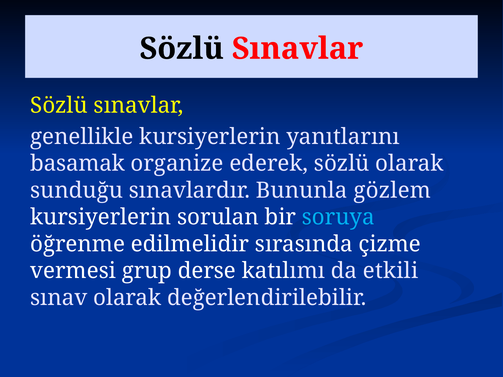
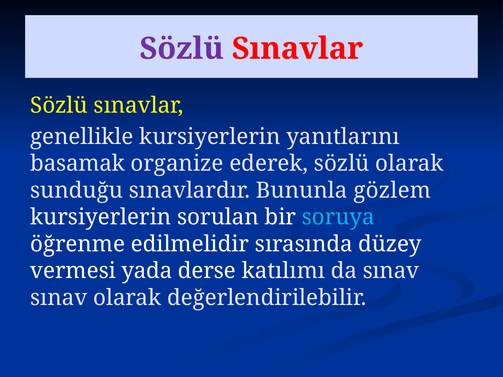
Sözlü colour: black -> purple (182, 49)
çizme: çizme -> düzey (390, 244)
grup: grup -> yada (147, 271)
da etkili: etkili -> sınav (391, 271)
